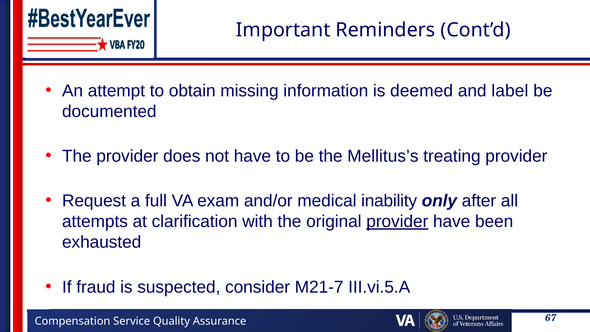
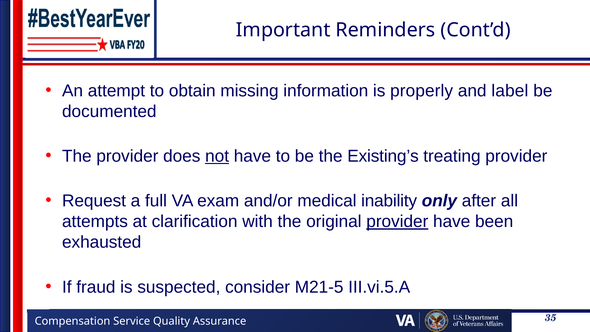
deemed: deemed -> properly (422, 91)
not underline: none -> present (217, 156)
Mellitus’s: Mellitus’s -> Existing’s (383, 156)
M21-7: M21-7 -> M21-5 (319, 287)
67: 67 -> 35 (551, 318)
